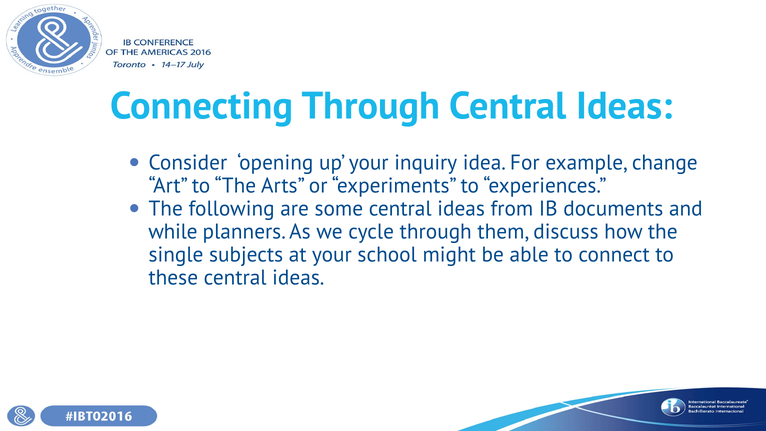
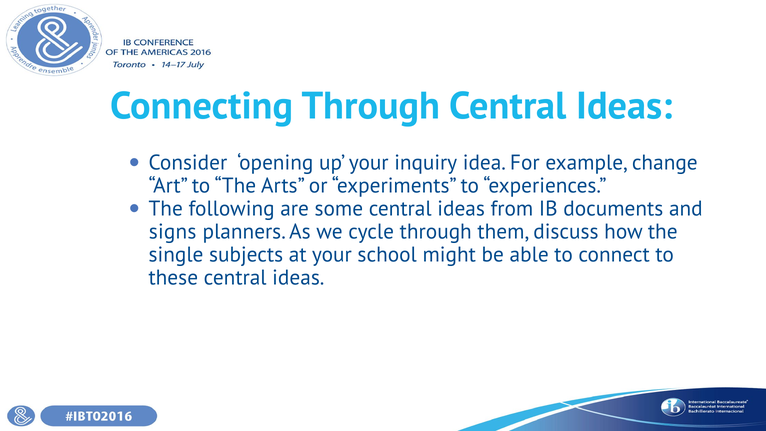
while: while -> signs (173, 232)
